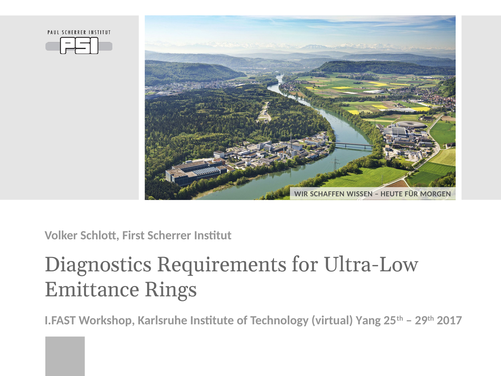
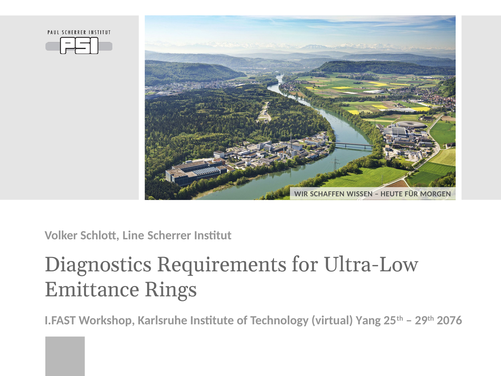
First: First -> Line (133, 235)
2017: 2017 -> 2076 (449, 320)
